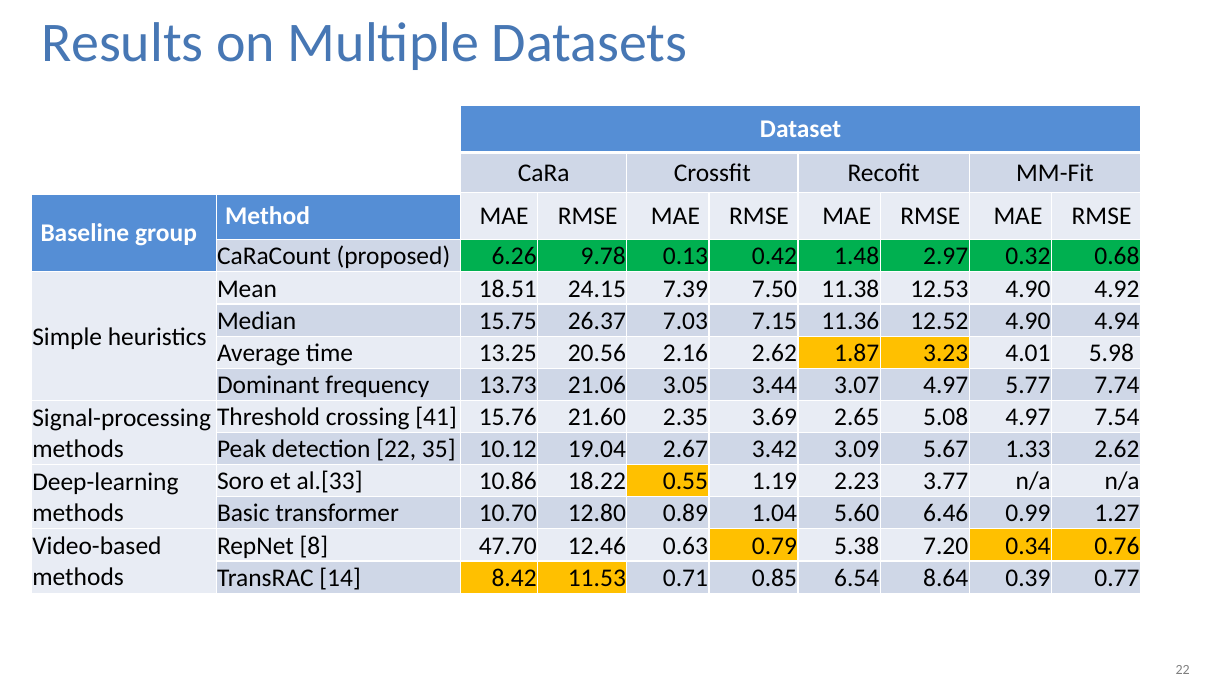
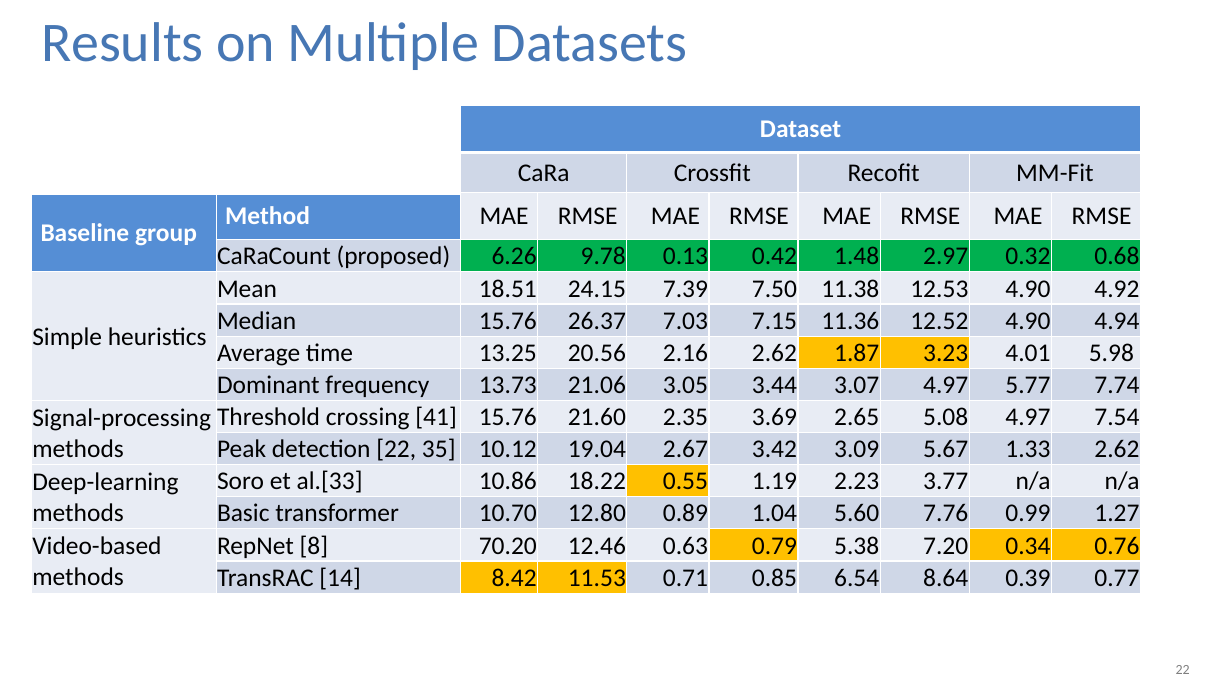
Median 15.75: 15.75 -> 15.76 (508, 321)
6.46: 6.46 -> 7.76 (946, 514)
47.70: 47.70 -> 70.20 (508, 546)
